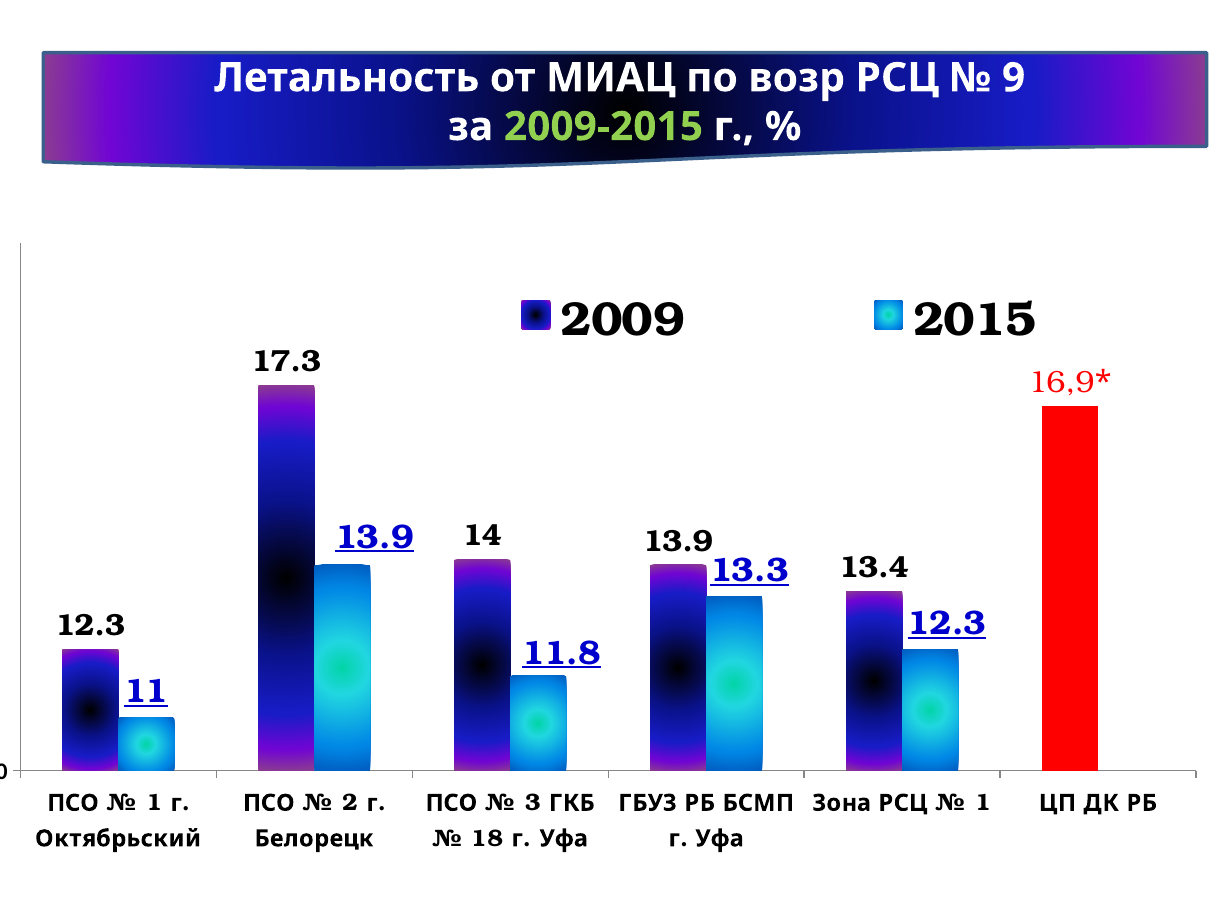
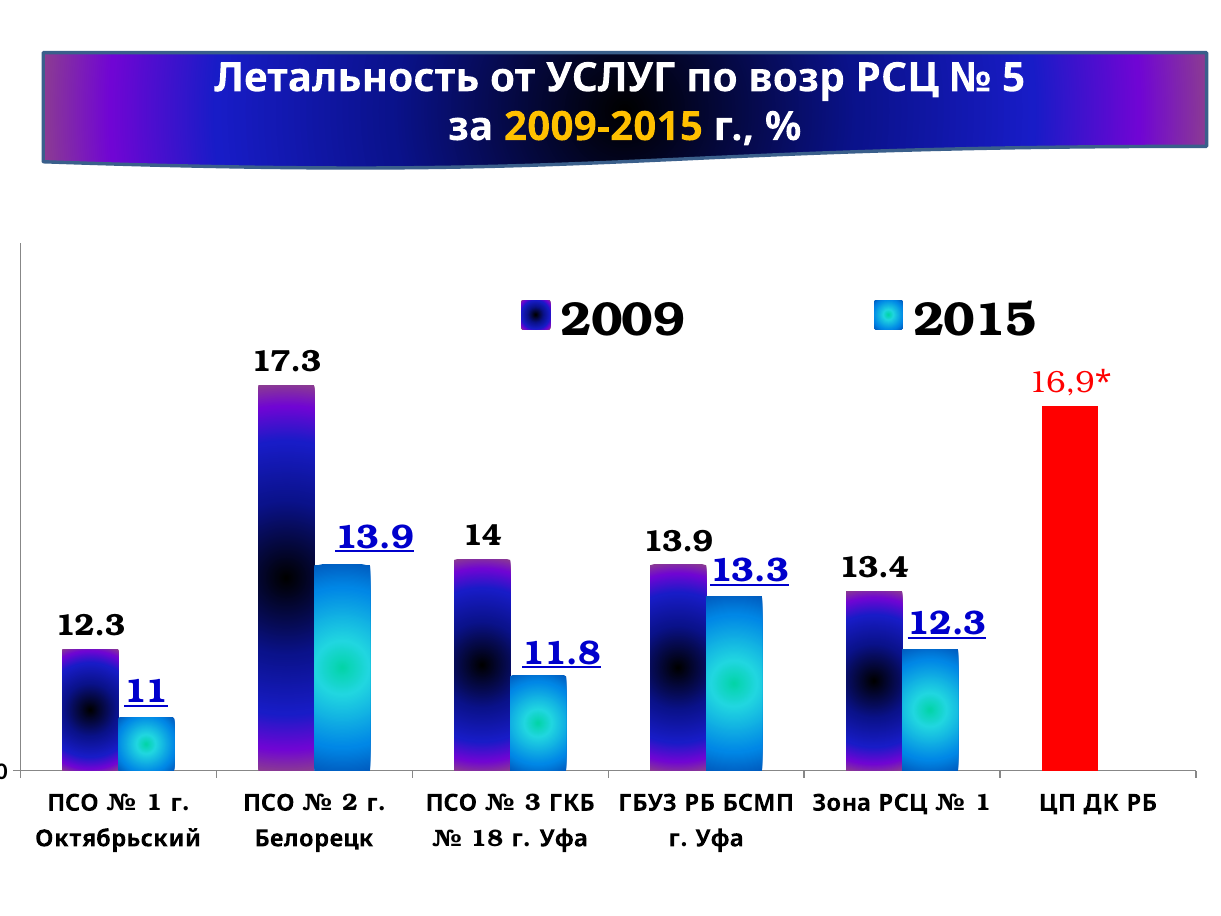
МИАЦ: МИАЦ -> УСЛУГ (611, 78)
9: 9 -> 5 (1014, 78)
2009-2015 colour: light green -> yellow (603, 127)
